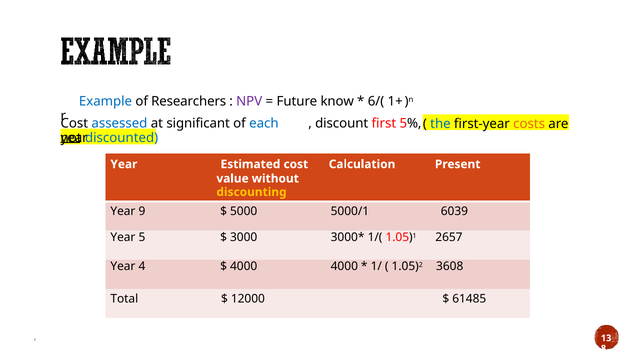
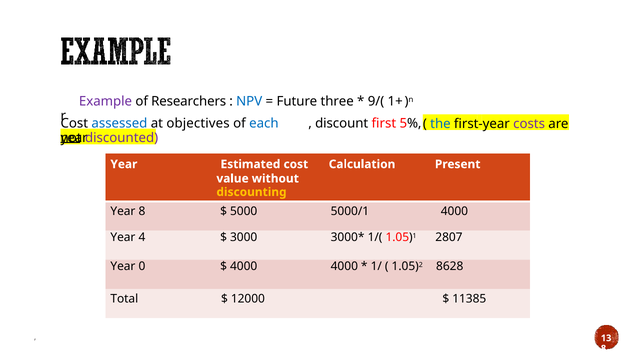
Example colour: blue -> purple (106, 101)
NPV colour: purple -> blue (249, 101)
know: know -> three (337, 101)
6/(: 6/( -> 9/( (376, 101)
significant: significant -> objectives (198, 124)
costs colour: orange -> purple (529, 124)
discounted colour: blue -> purple (122, 138)
Year 9: 9 -> 8 (142, 211)
5000/1 6039: 6039 -> 4000 (454, 211)
5: 5 -> 4 (142, 237)
2657: 2657 -> 2807 (449, 237)
4: 4 -> 0 (142, 266)
3608: 3608 -> 8628 (450, 266)
61485: 61485 -> 11385 (469, 299)
